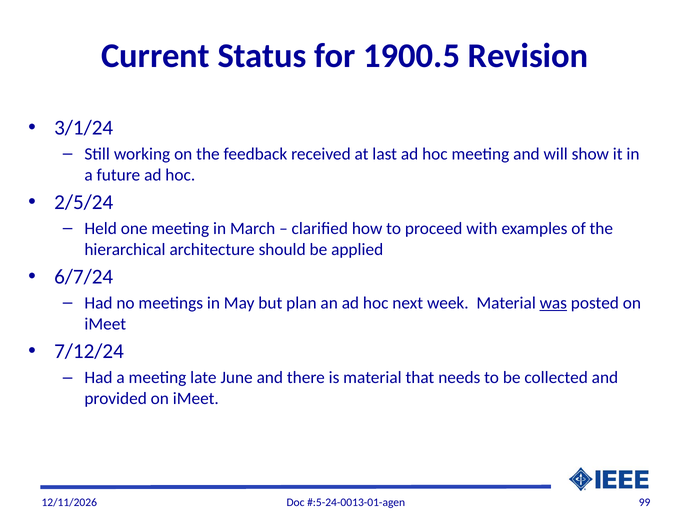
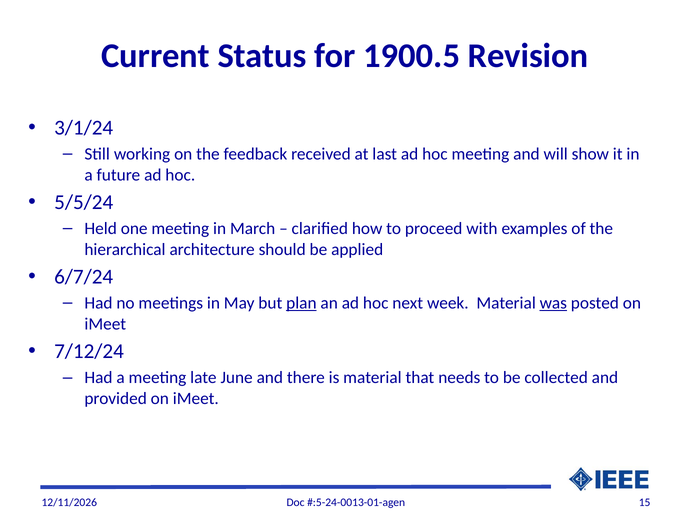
2/5/24: 2/5/24 -> 5/5/24 (84, 202)
plan underline: none -> present (301, 303)
99: 99 -> 15 (645, 502)
